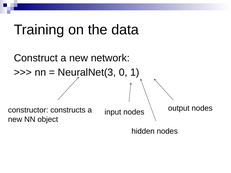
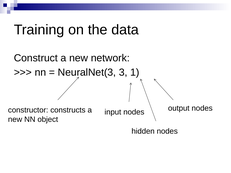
0: 0 -> 3 (123, 72)
